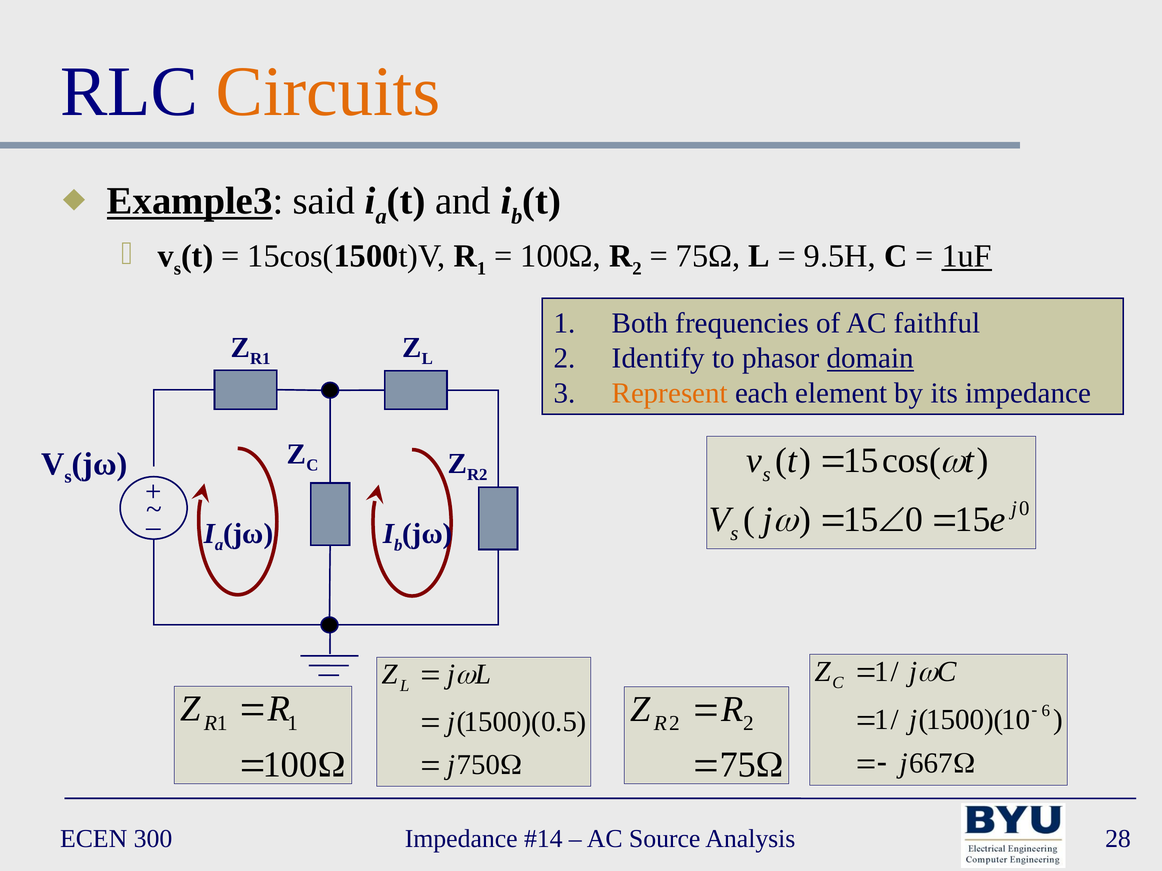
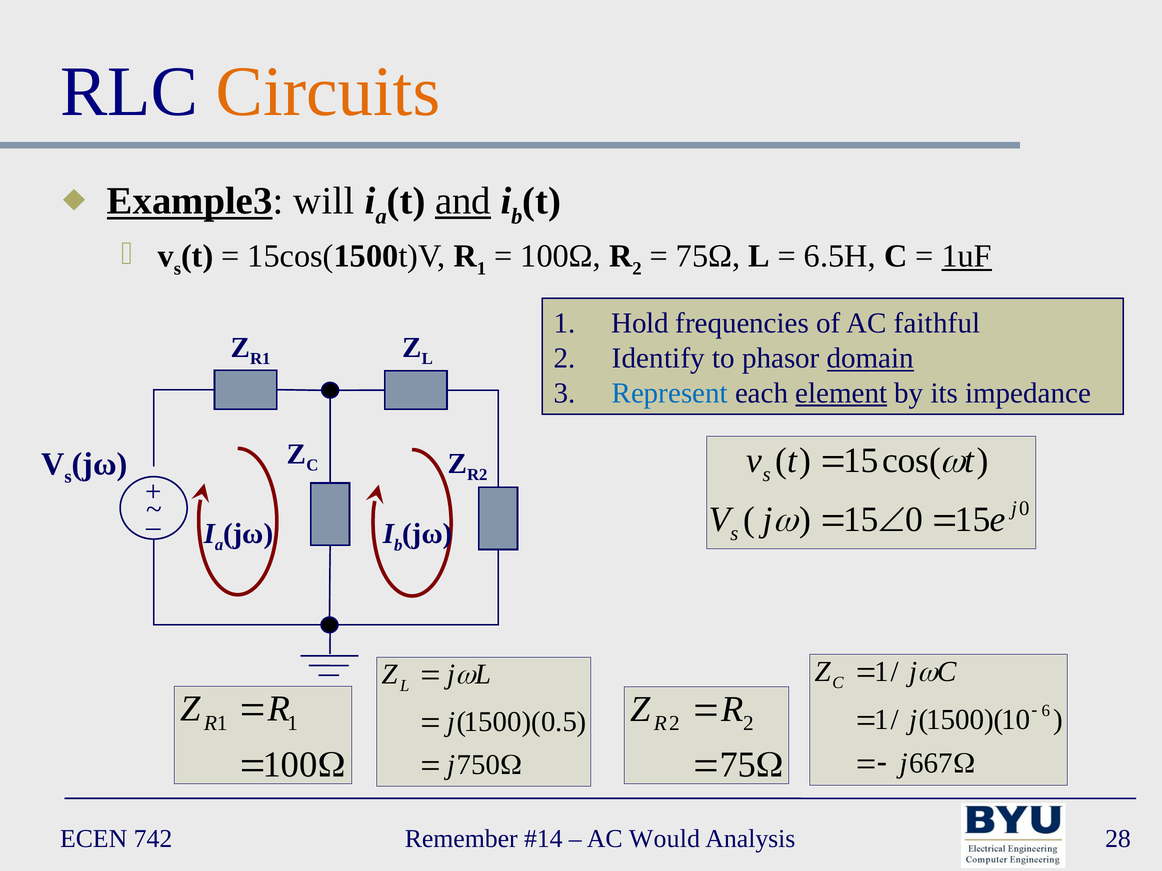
said: said -> will (324, 201)
and underline: none -> present (463, 201)
9.5H: 9.5H -> 6.5H (840, 256)
Both: Both -> Hold (640, 324)
Represent colour: orange -> blue (670, 393)
element underline: none -> present (841, 393)
300: 300 -> 742 (153, 839)
Impedance: Impedance -> Remember (461, 839)
Source: Source -> Would (665, 839)
